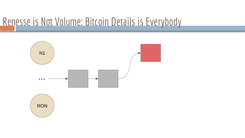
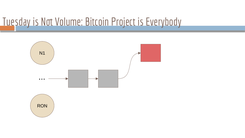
Renesse: Renesse -> Tuesday (16, 22)
Details: Details -> Project (123, 22)
